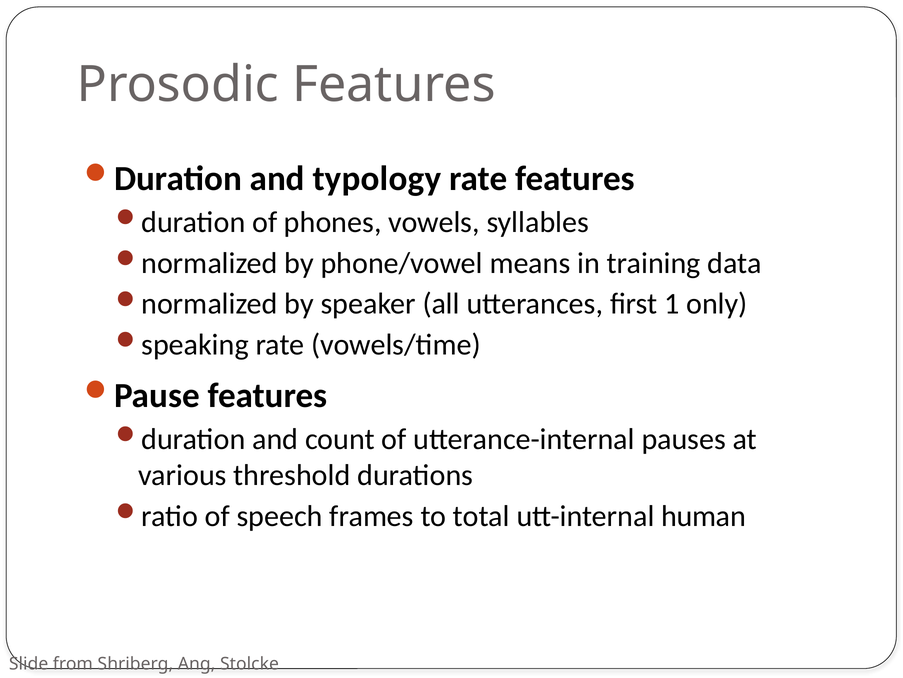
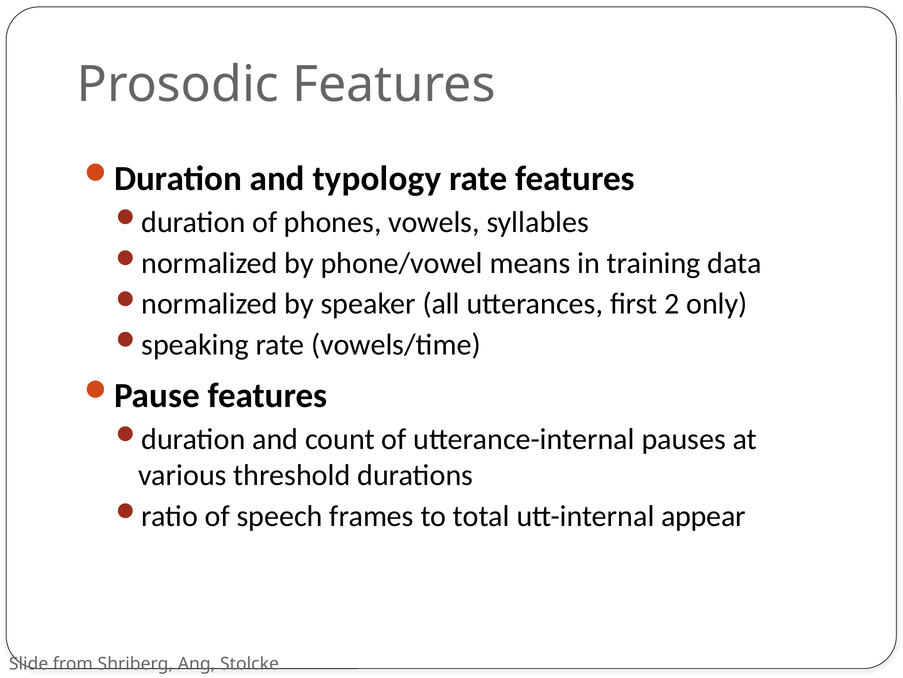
1: 1 -> 2 (672, 304)
human: human -> appear (704, 516)
